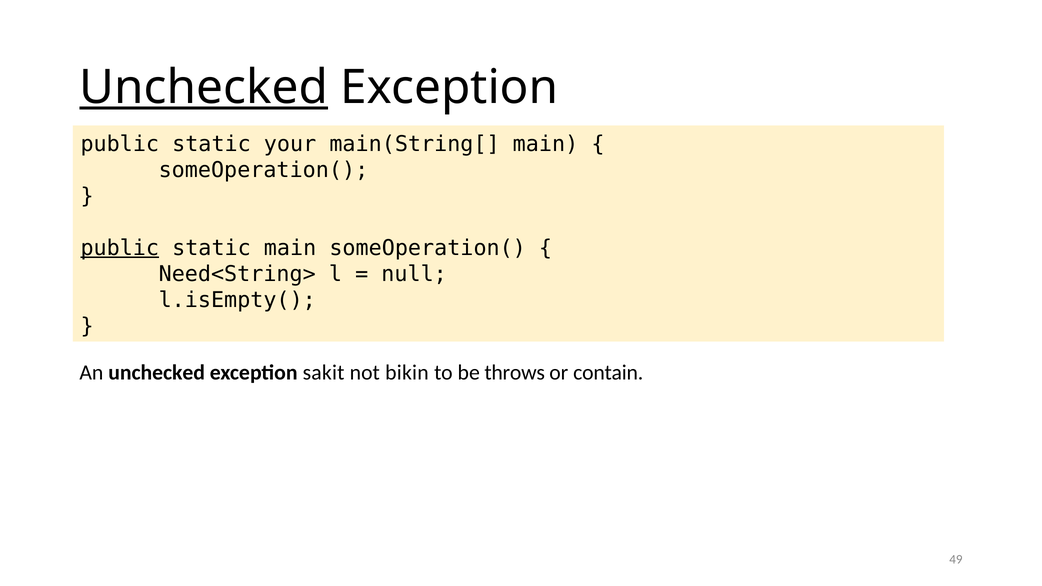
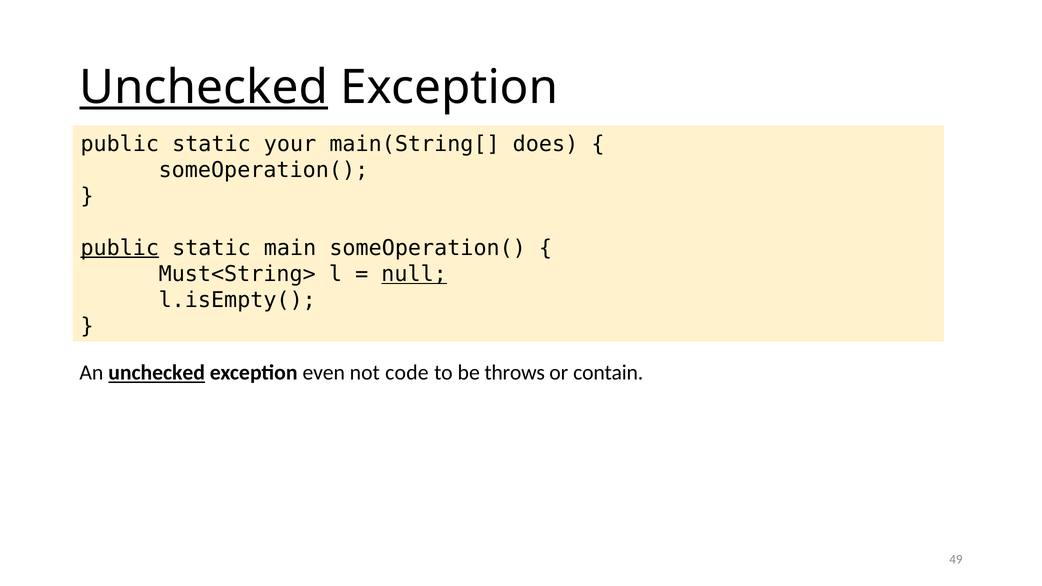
main(String[ main: main -> does (546, 144)
Need<String>: Need<String> -> Must<String> (237, 274)
null underline: none -> present (414, 274)
unchecked underline: none -> present (157, 373)
sakit: sakit -> even (324, 373)
bikin: bikin -> code (407, 373)
